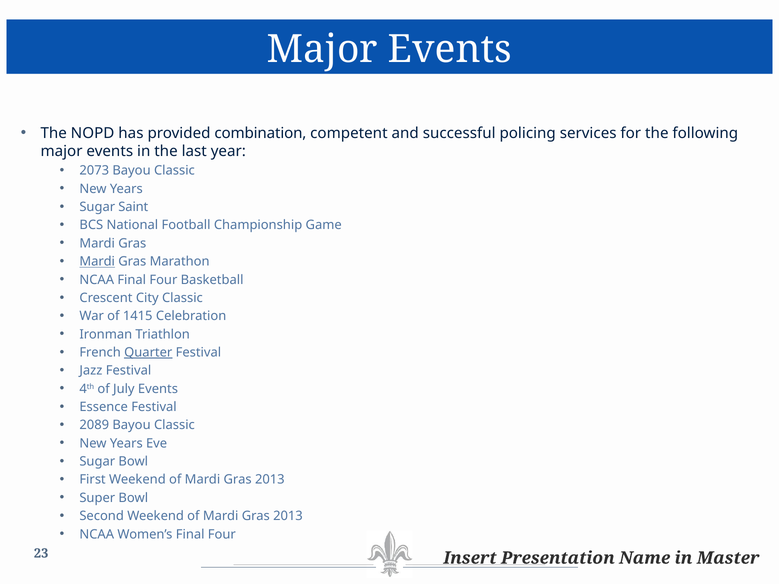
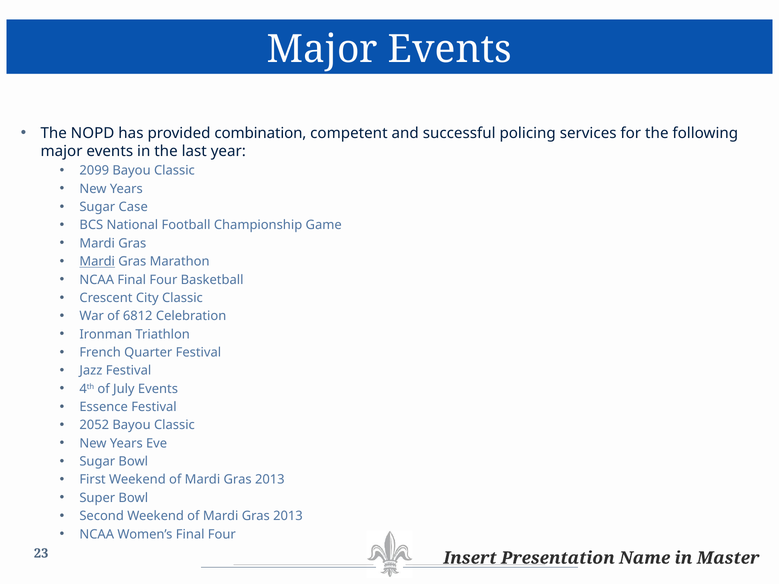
2073: 2073 -> 2099 (94, 171)
Saint: Saint -> Case (133, 207)
1415: 1415 -> 6812 (138, 316)
Quarter underline: present -> none (148, 353)
2089: 2089 -> 2052 (94, 425)
